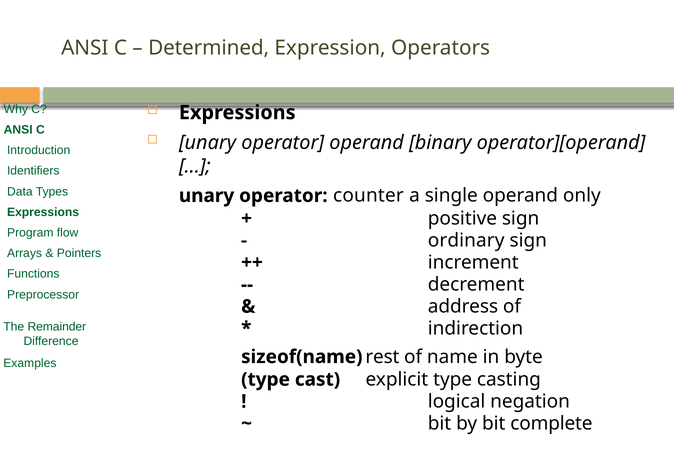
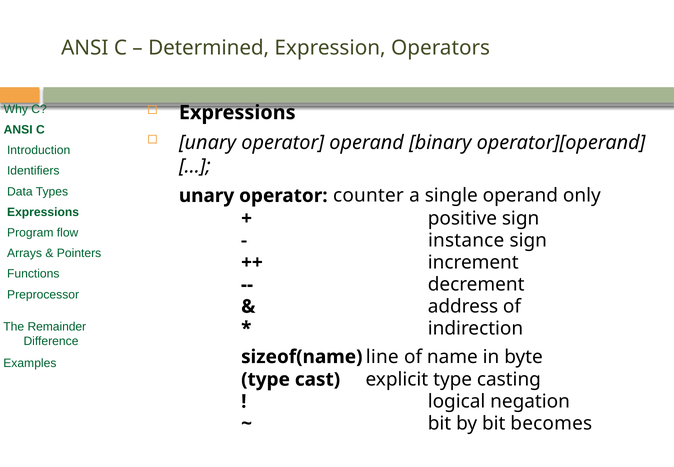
ordinary: ordinary -> instance (466, 240)
rest: rest -> line (382, 357)
complete: complete -> becomes (551, 423)
